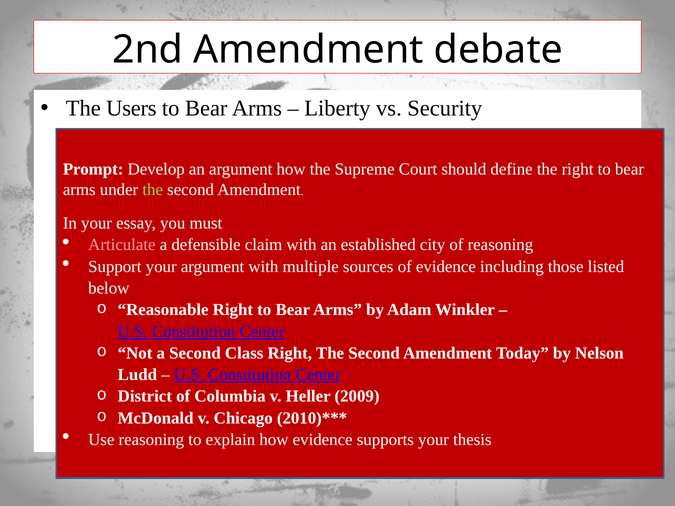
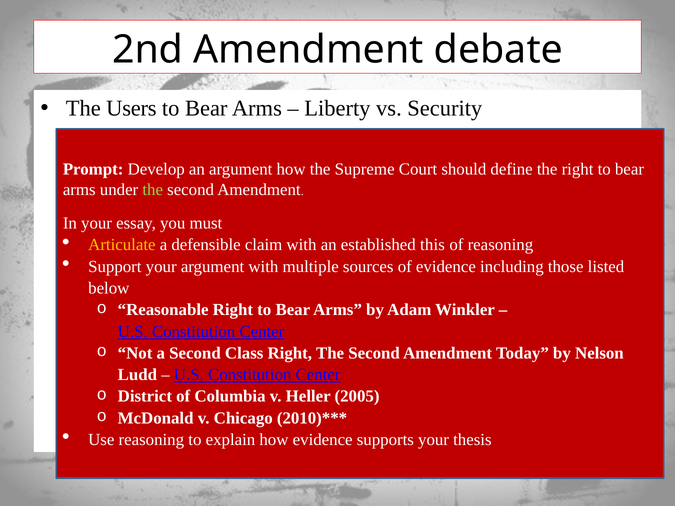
Articulate colour: pink -> yellow (122, 245)
city: city -> this (432, 245)
2009: 2009 -> 2005 (357, 397)
